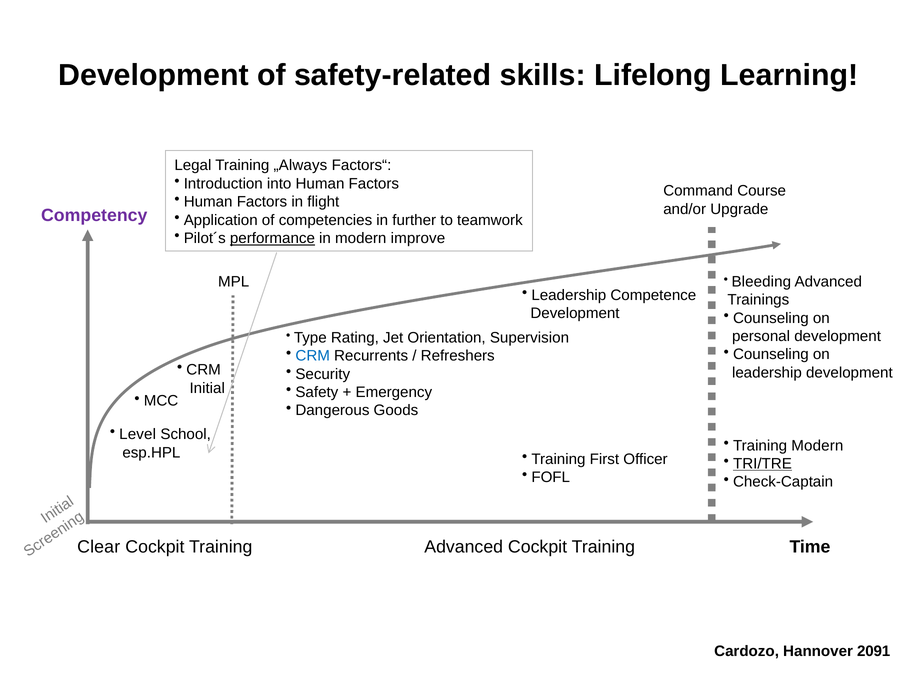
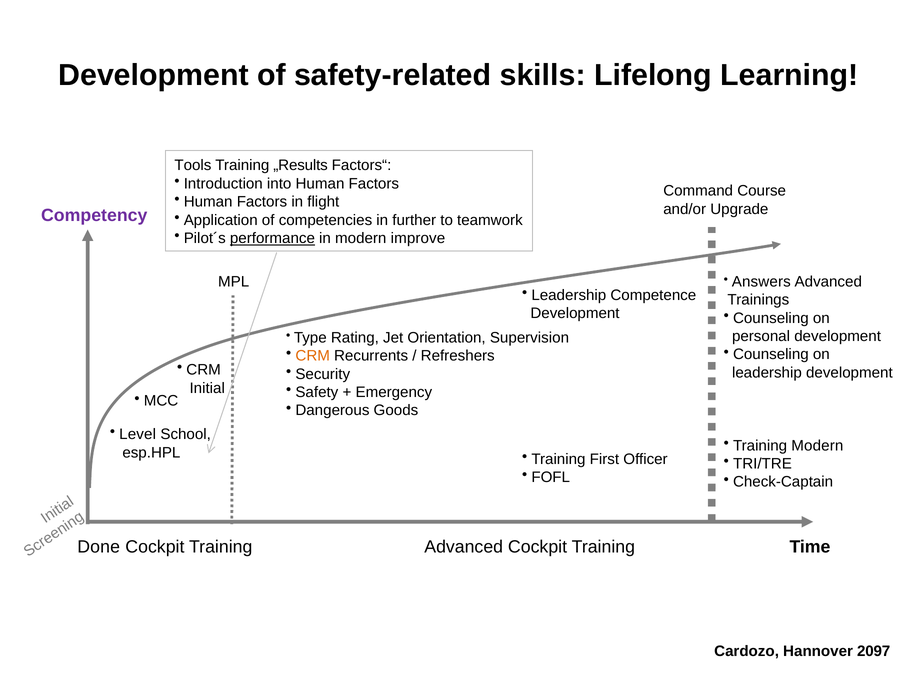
Legal: Legal -> Tools (193, 165)
„Always: „Always -> „Results (301, 165)
Bleeding: Bleeding -> Answers (761, 281)
CRM colour: blue -> orange (313, 356)
TRI/TRE underline: present -> none (762, 463)
Clear: Clear -> Done (99, 546)
2091: 2091 -> 2097 (874, 651)
